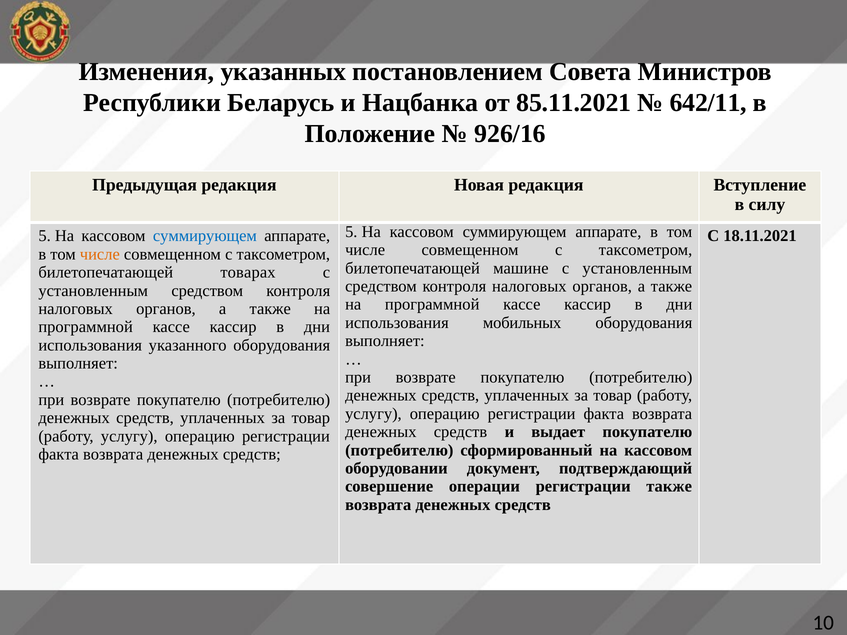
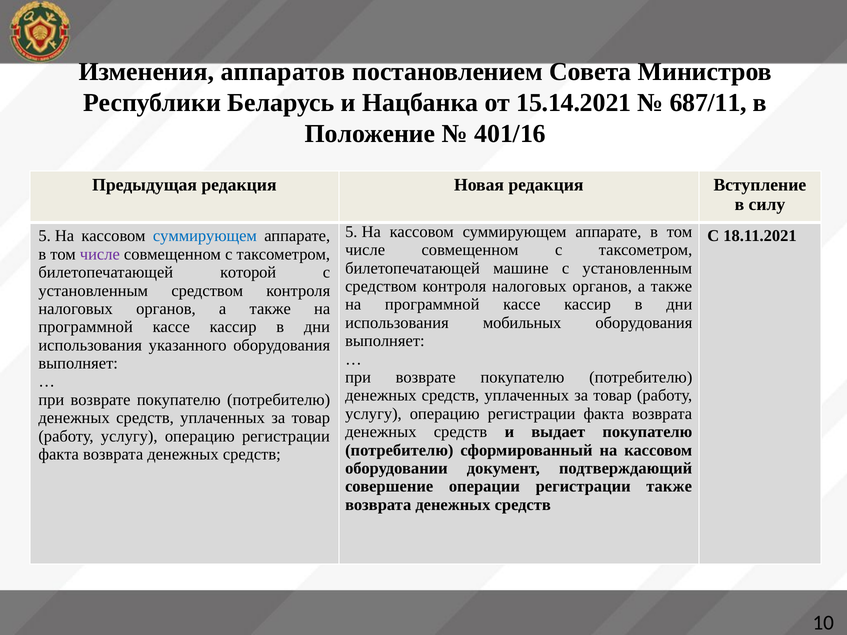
указанных: указанных -> аппаратов (283, 72)
85.11.2021: 85.11.2021 -> 15.14.2021 (574, 103)
642/11: 642/11 -> 687/11 (708, 103)
926/16: 926/16 -> 401/16 (510, 134)
числе colour: orange -> purple (100, 254)
товарах: товарах -> которой (248, 272)
